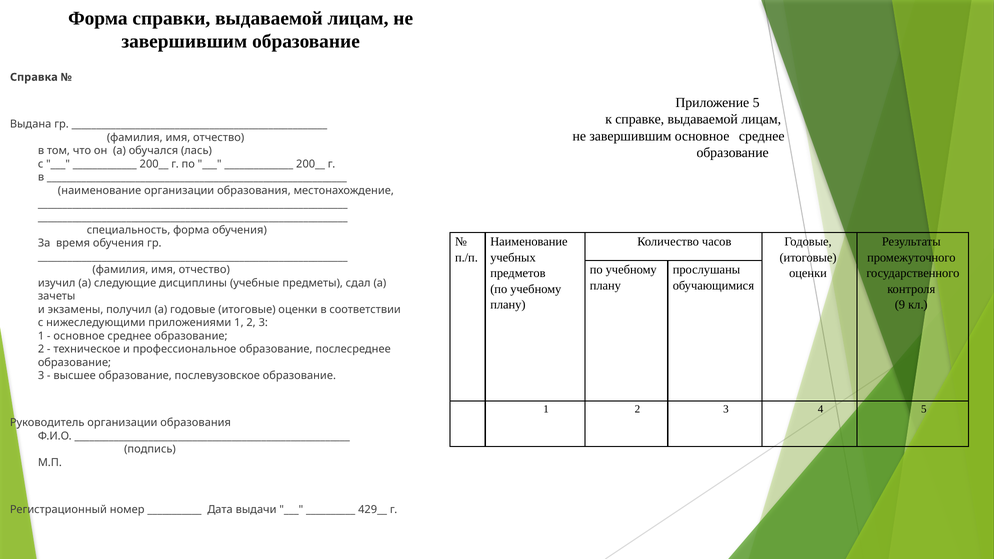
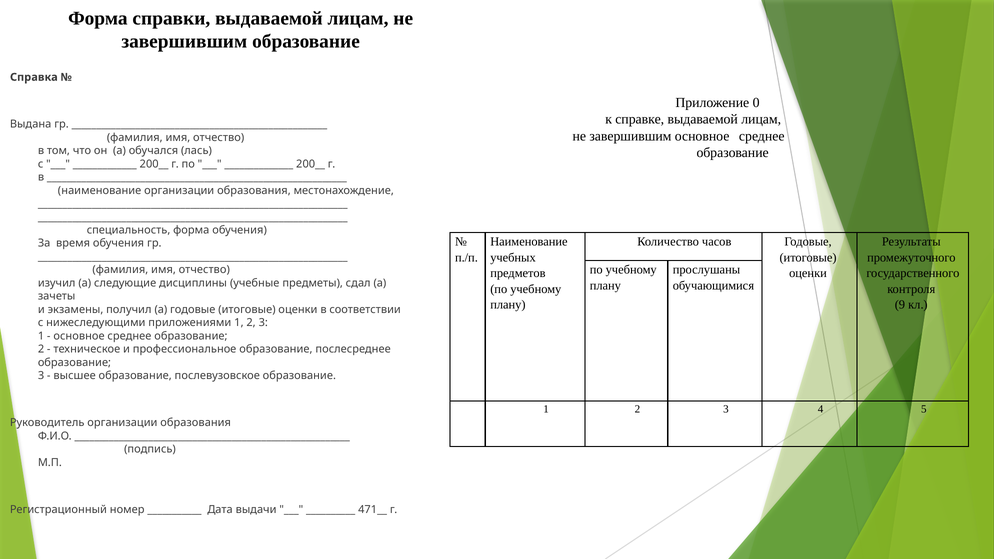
Приложение 5: 5 -> 0 (756, 103)
429__: 429__ -> 471__ (373, 510)
